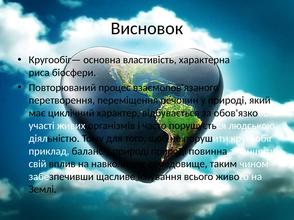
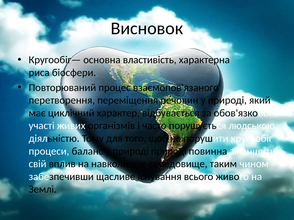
приклад: приклад -> процеси (49, 151)
